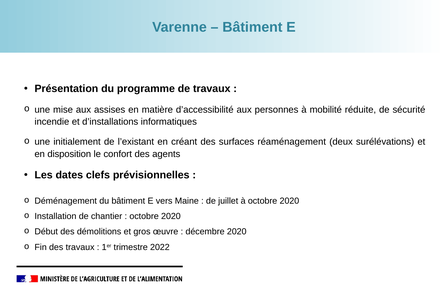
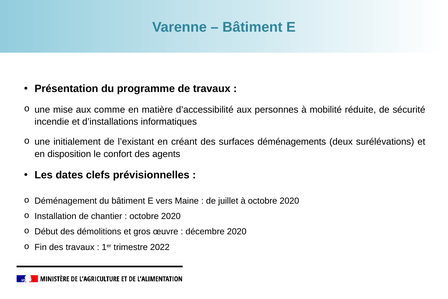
assises: assises -> comme (110, 110)
réaménagement: réaménagement -> déménagements (292, 142)
